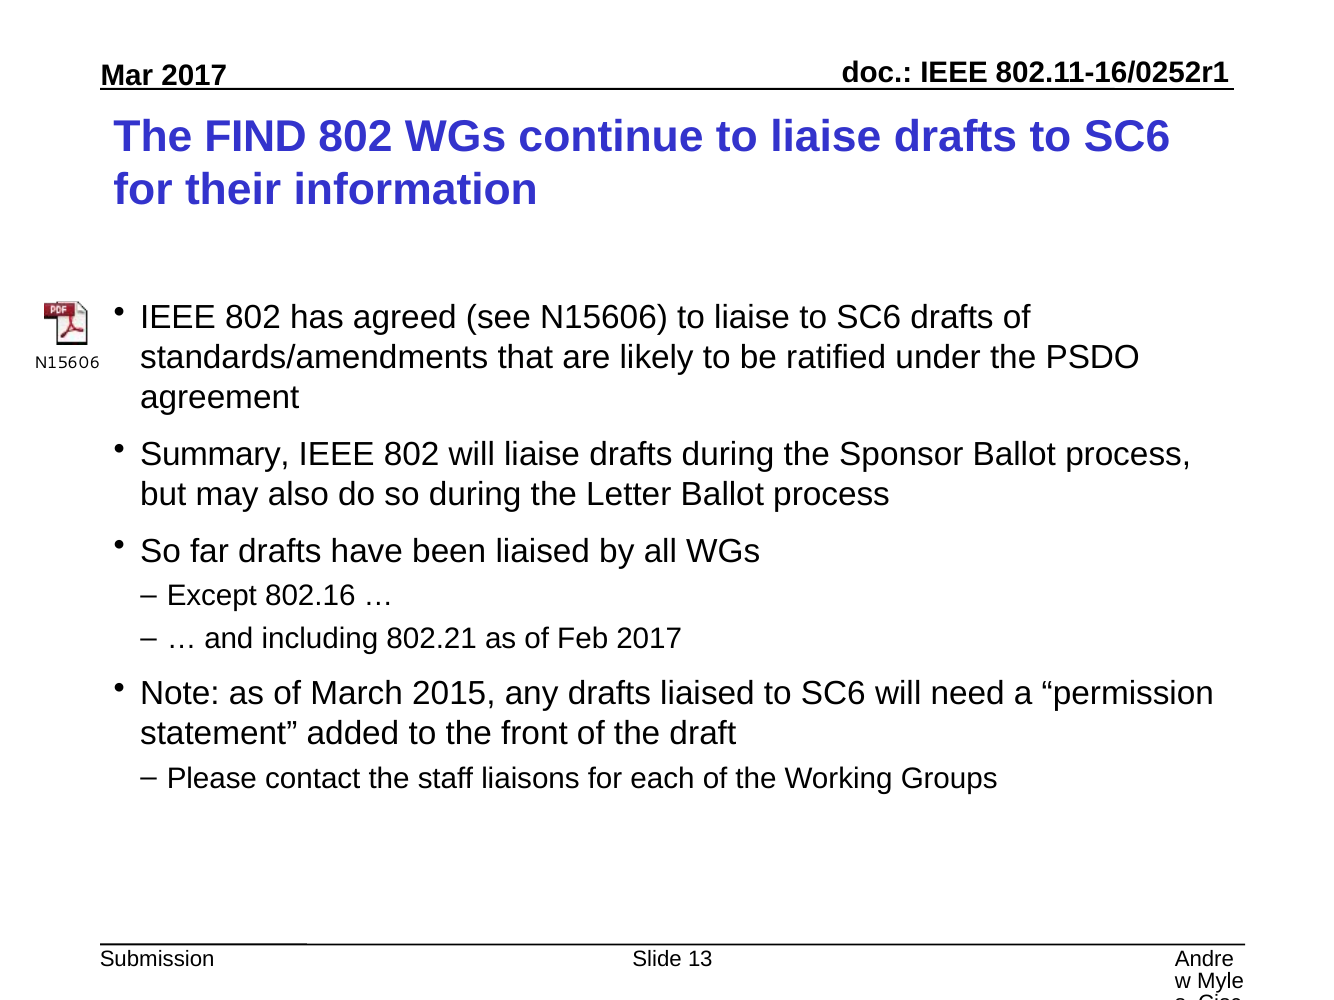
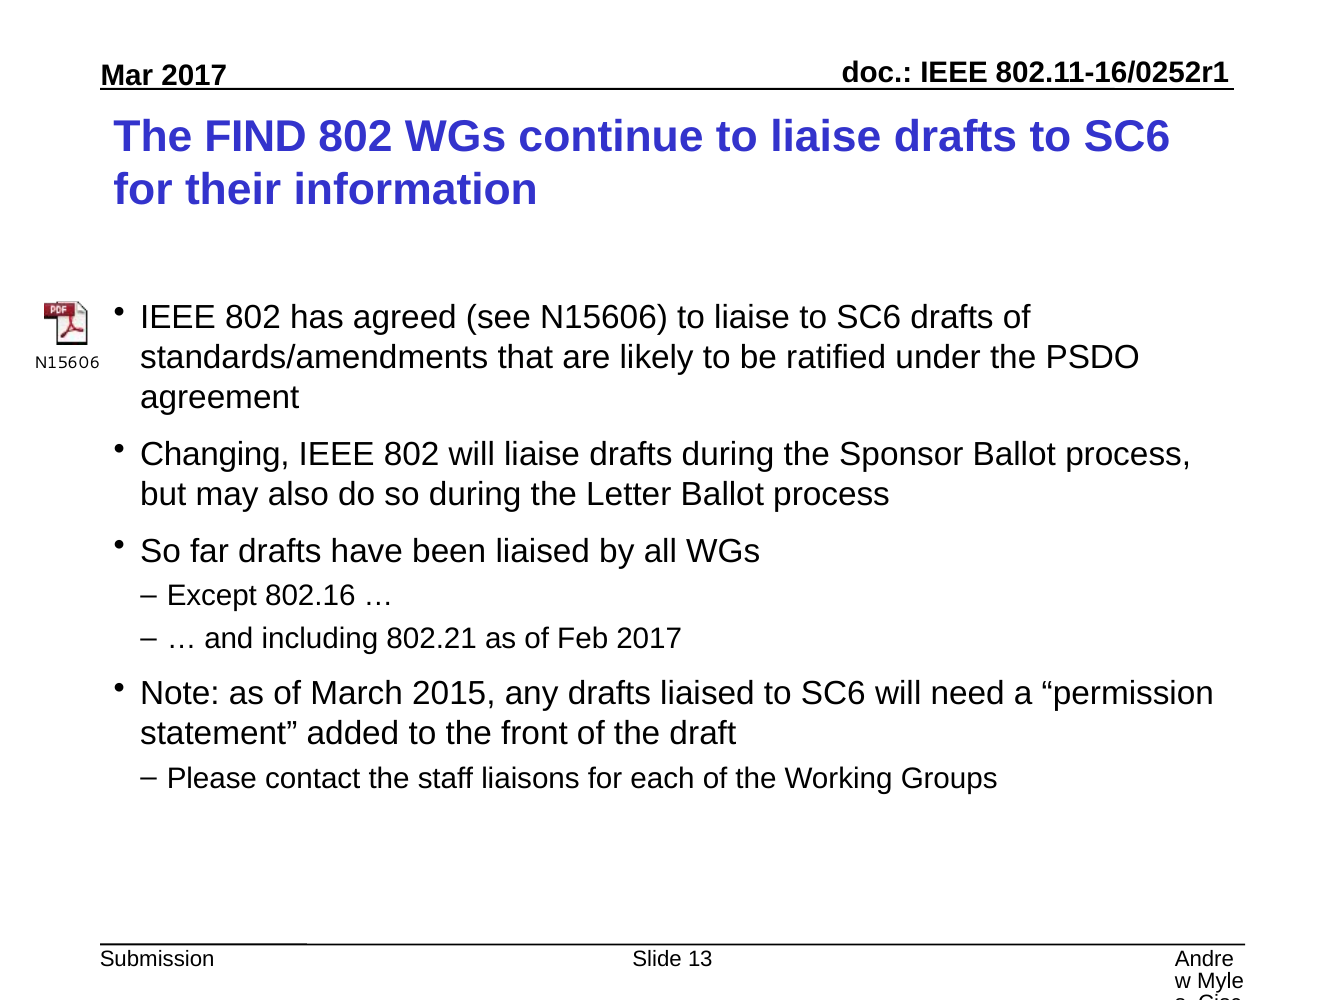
Summary: Summary -> Changing (215, 455)
